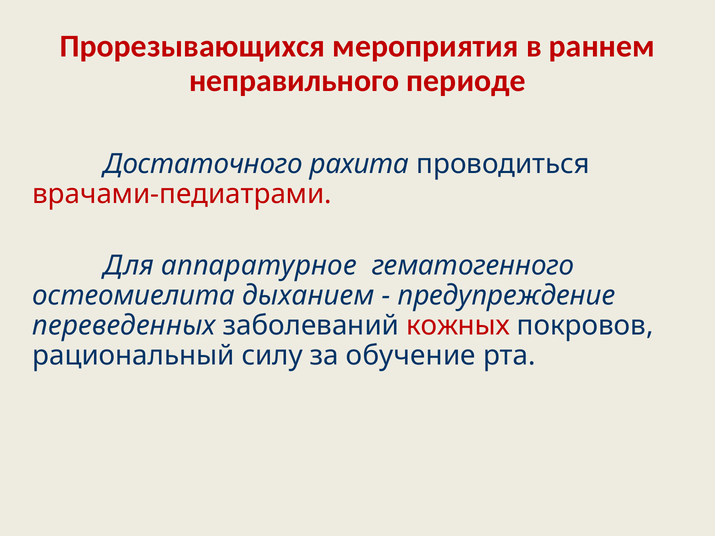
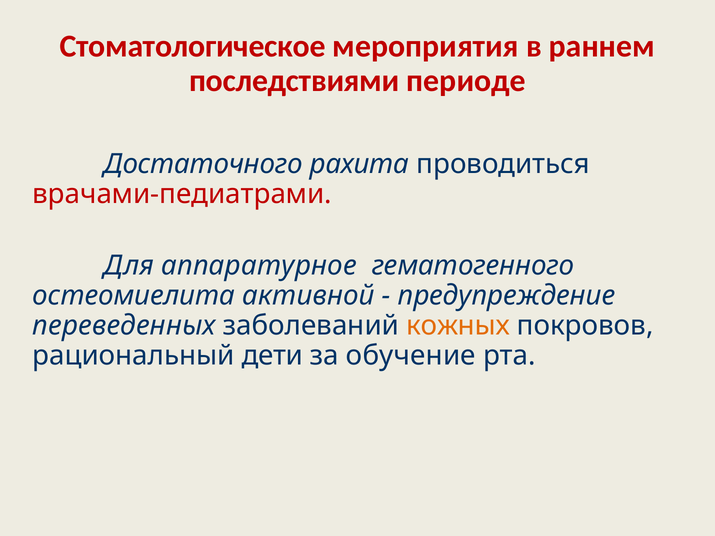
Прорезывающихся: Прорезывающихся -> Стоматологическое (193, 47)
неправильного: неправильного -> последствиями (294, 81)
дыханием: дыханием -> активной (308, 296)
кожных colour: red -> orange (458, 326)
силу: силу -> дети (272, 356)
